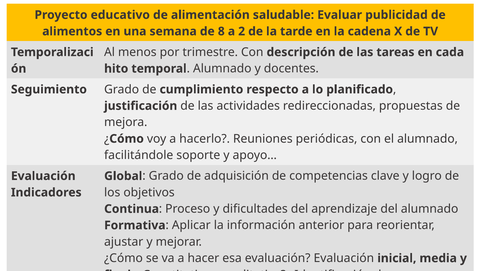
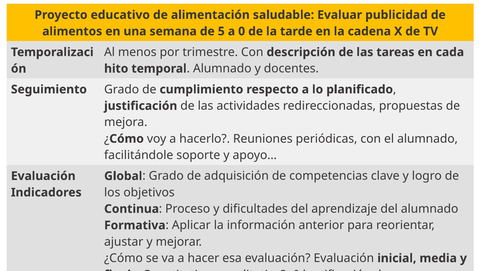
8: 8 -> 5 (221, 31)
2: 2 -> 0 (242, 31)
